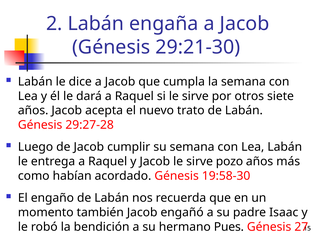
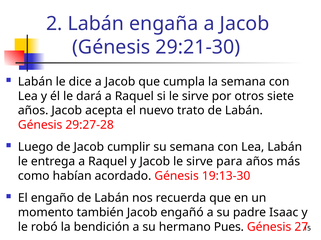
pozo: pozo -> para (229, 162)
19:58-30: 19:58-30 -> 19:13-30 (226, 176)
